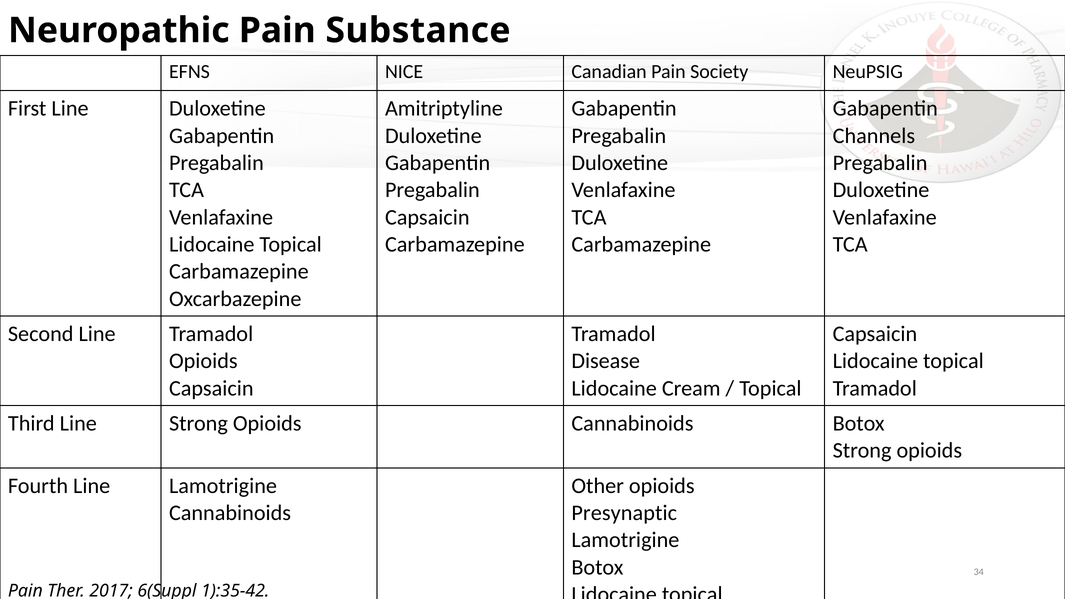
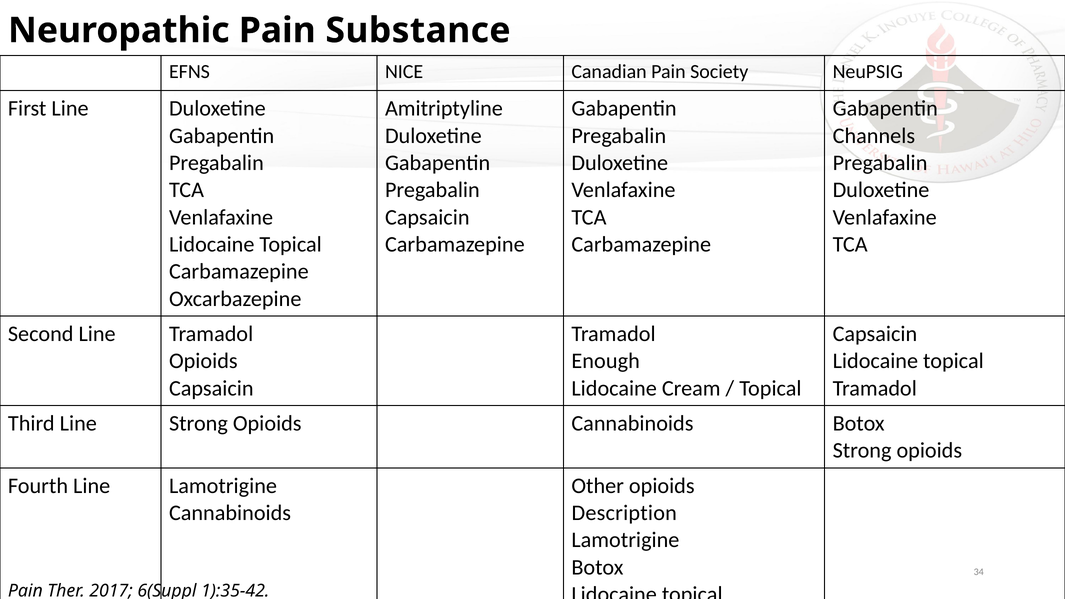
Disease: Disease -> Enough (606, 361)
Presynaptic: Presynaptic -> Description (624, 513)
